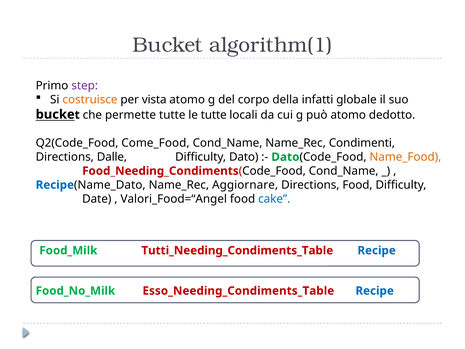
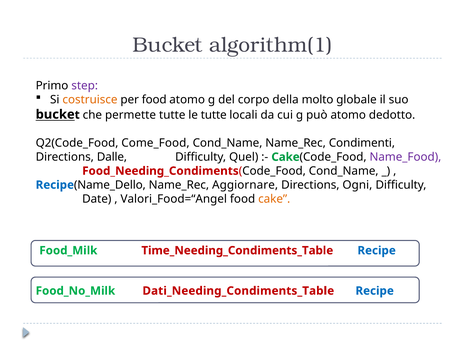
per vista: vista -> food (154, 100)
infatti: infatti -> molto (318, 100)
Difficulty Dato: Dato -> Quel (244, 157)
Dato: Dato -> Cake (286, 157)
Name_Food colour: orange -> purple (405, 157)
Name_Dato: Name_Dato -> Name_Dello (110, 185)
Directions Food: Food -> Ogni (357, 185)
cake colour: blue -> orange (274, 199)
Tutti_Needing_Condiments_Table: Tutti_Needing_Condiments_Table -> Time_Needing_Condiments_Table (237, 250)
Esso_Needing_Condiments_Table: Esso_Needing_Condiments_Table -> Dati_Needing_Condiments_Table (238, 291)
